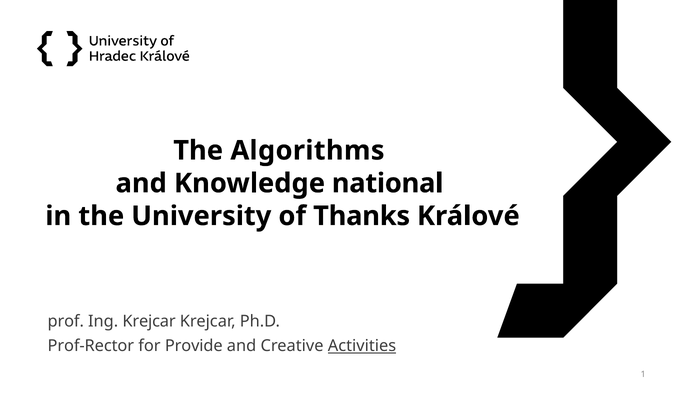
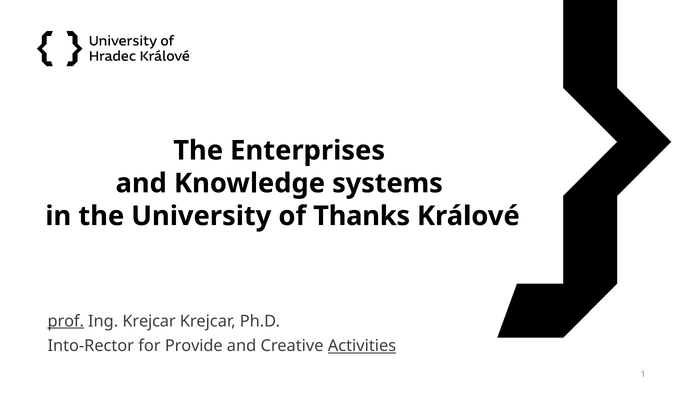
Algorithms: Algorithms -> Enterprises (308, 151)
national: national -> systems (387, 183)
prof underline: none -> present (66, 321)
Prof-Rector: Prof-Rector -> Into-Rector (91, 346)
